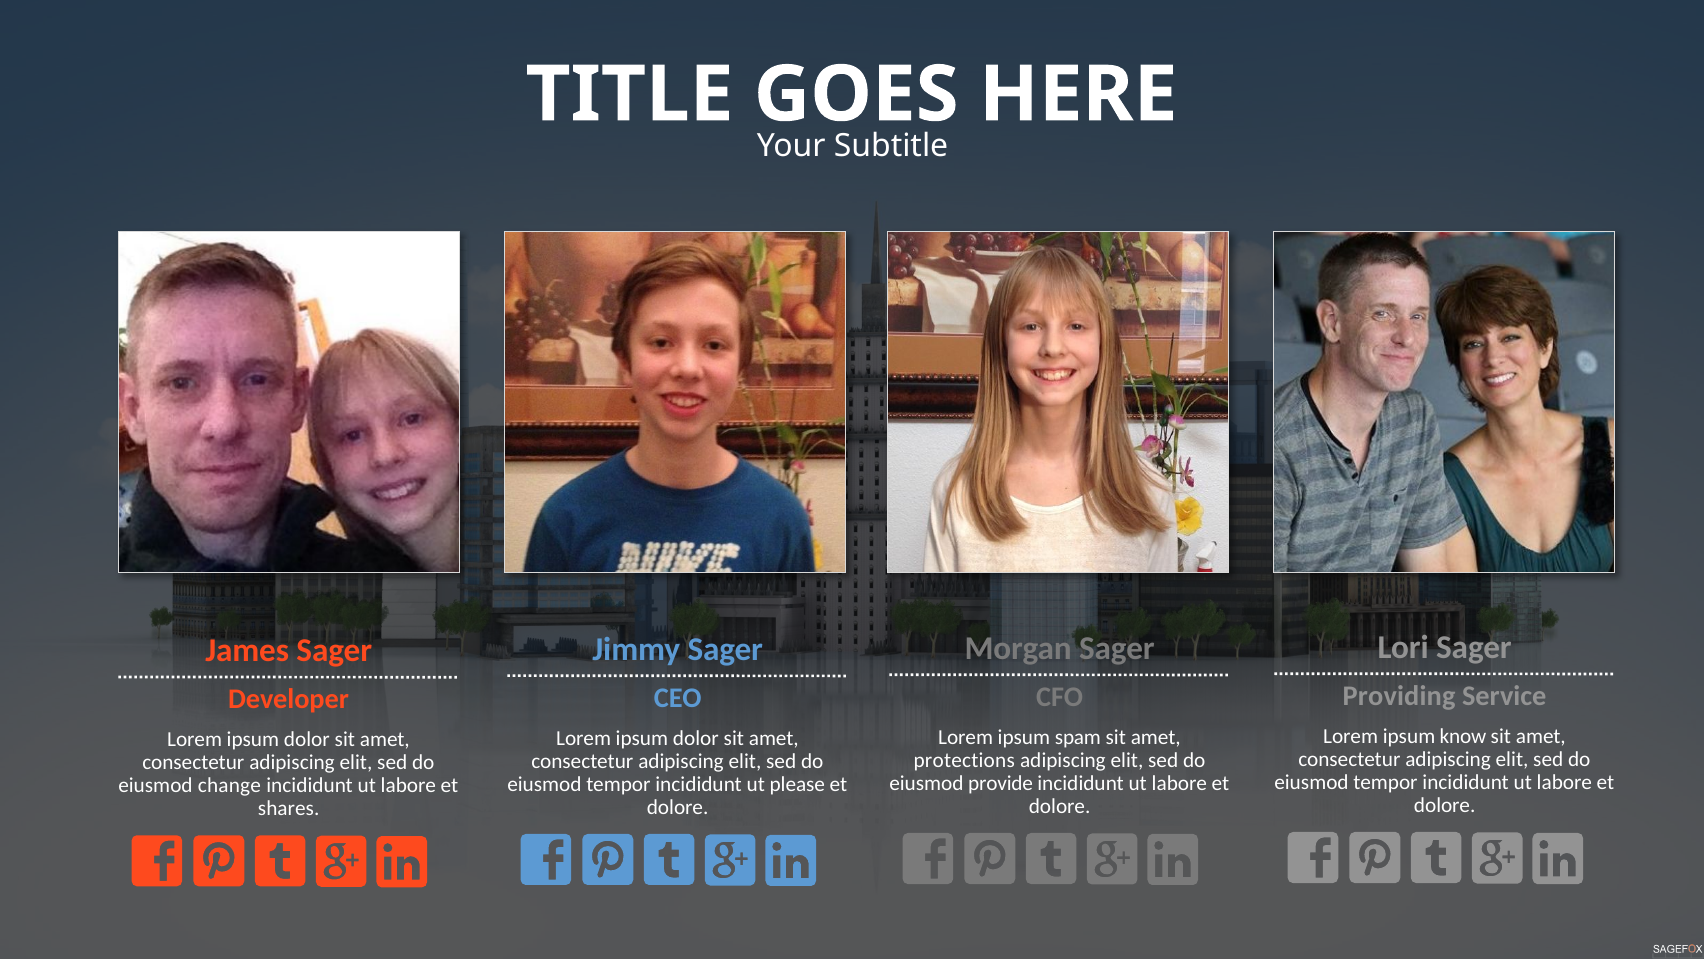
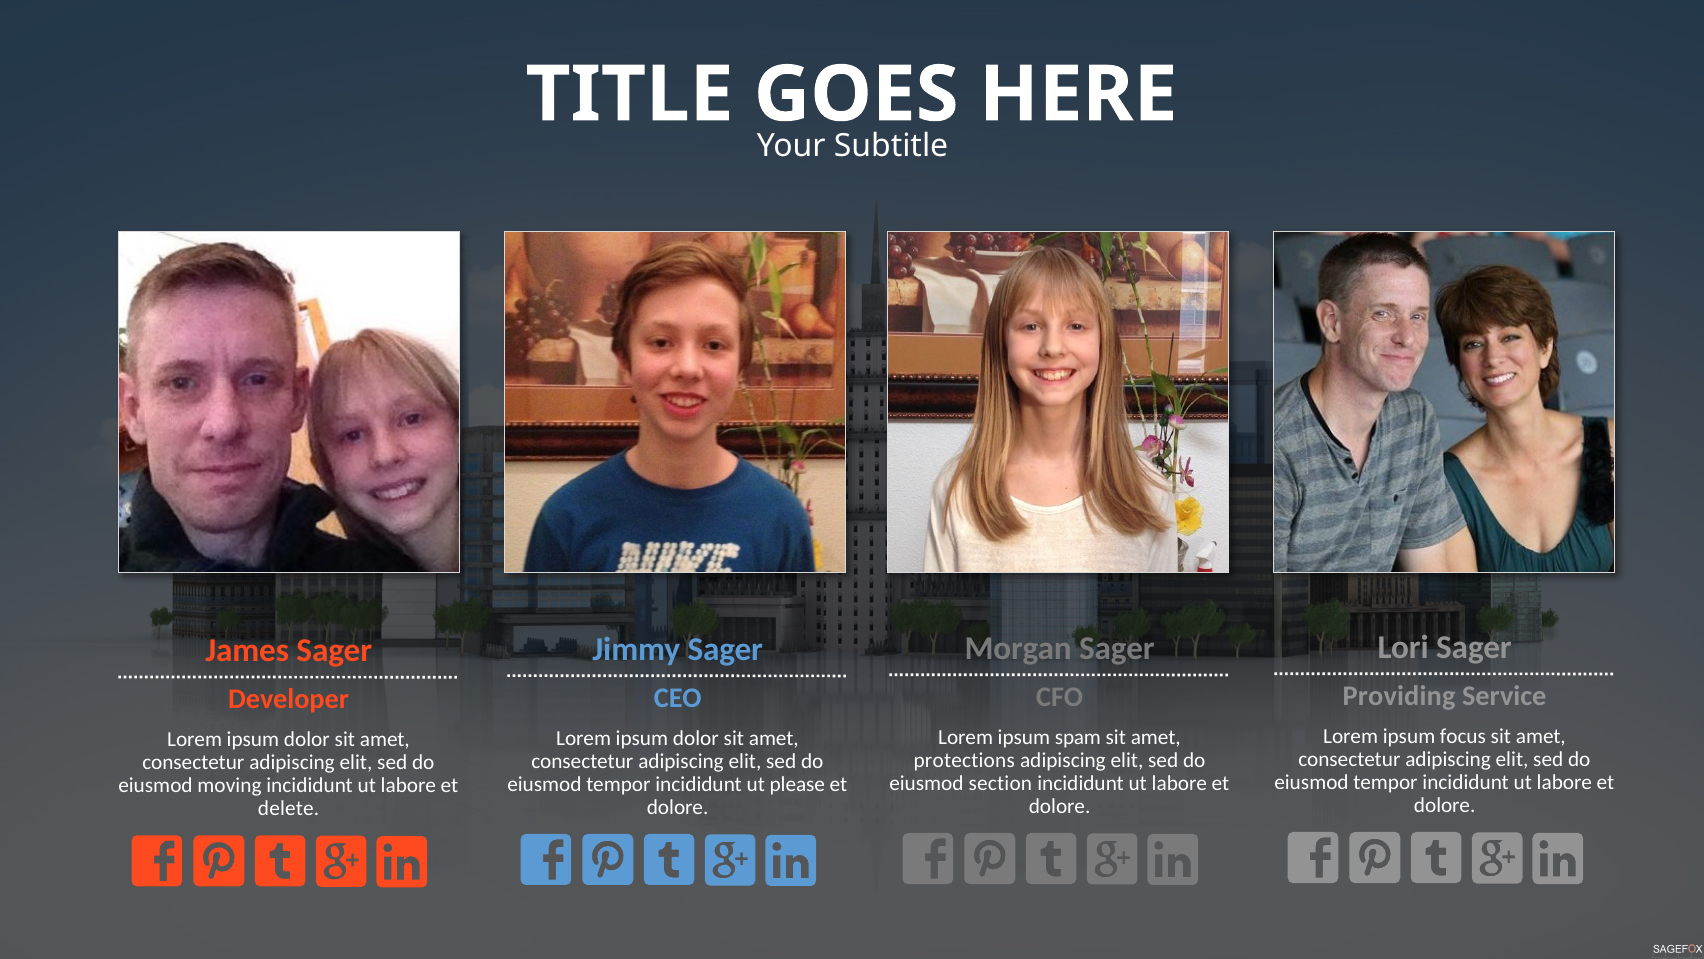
know: know -> focus (1463, 736)
provide: provide -> section (1000, 783)
change: change -> moving (230, 785)
shares: shares -> delete (289, 808)
